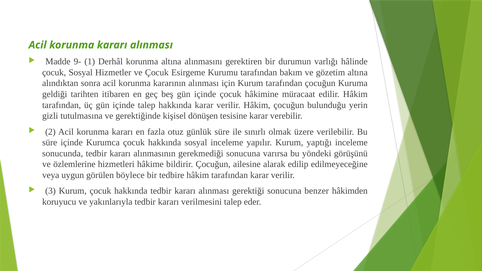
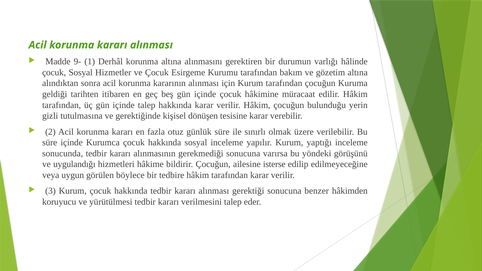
özlemlerine: özlemlerine -> uygulandığı (74, 164)
alarak: alarak -> isterse (274, 164)
yakınlarıyla: yakınlarıyla -> yürütülmesi (111, 202)
